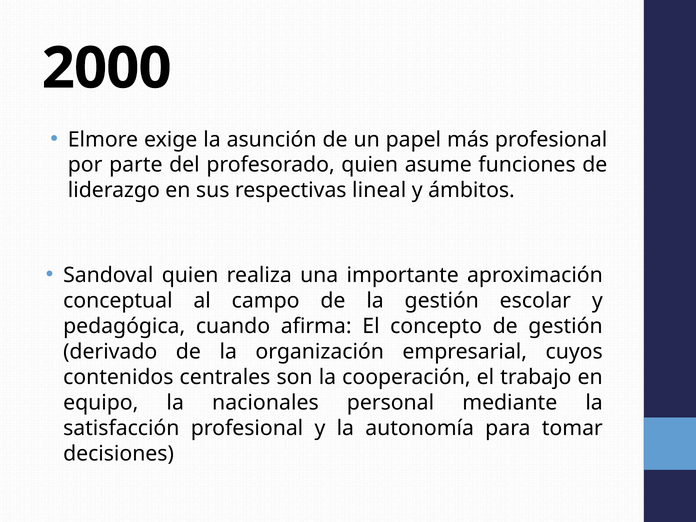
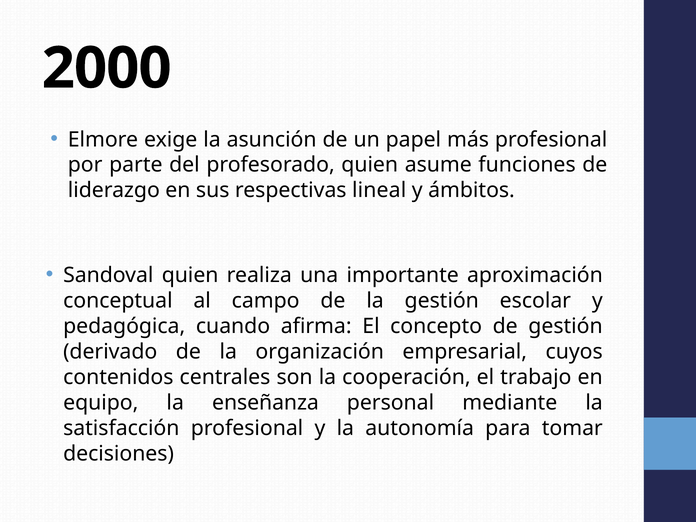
nacionales: nacionales -> enseñanza (265, 403)
